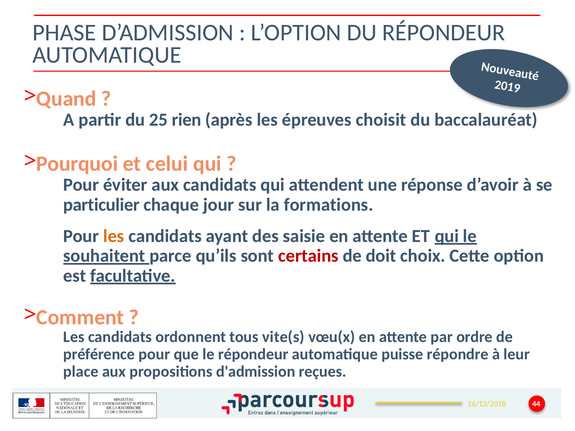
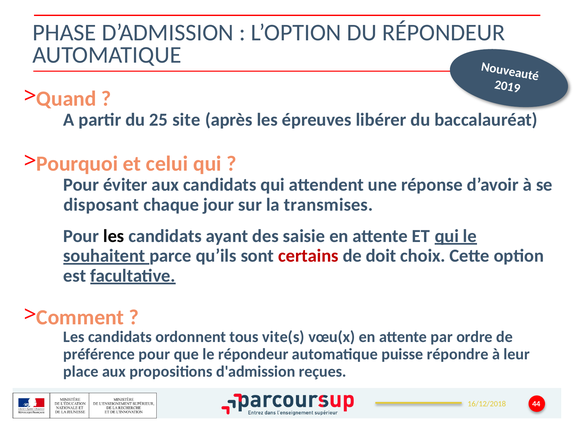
rien: rien -> site (186, 120)
choisit: choisit -> libérer (381, 120)
particulier: particulier -> disposant (101, 205)
formations: formations -> transmises (328, 205)
les colour: orange -> black (114, 236)
